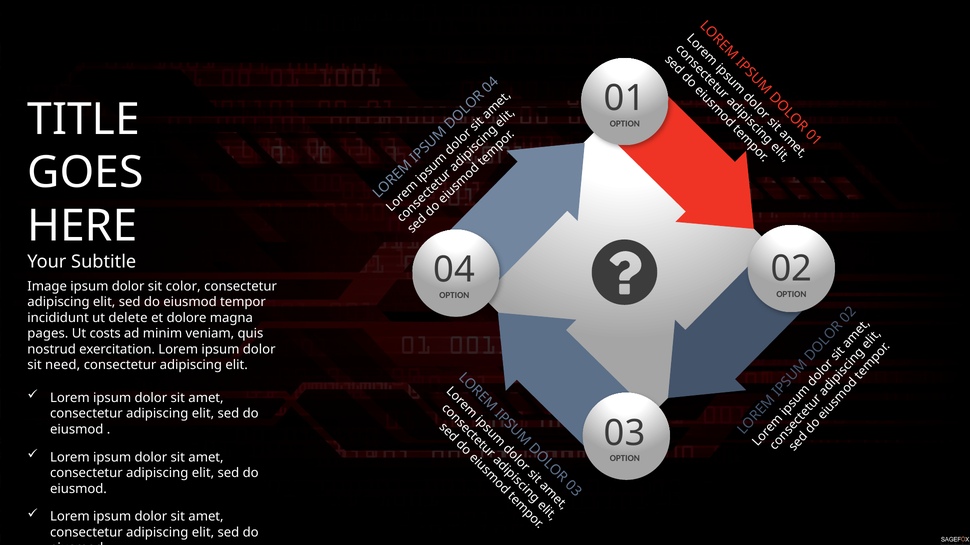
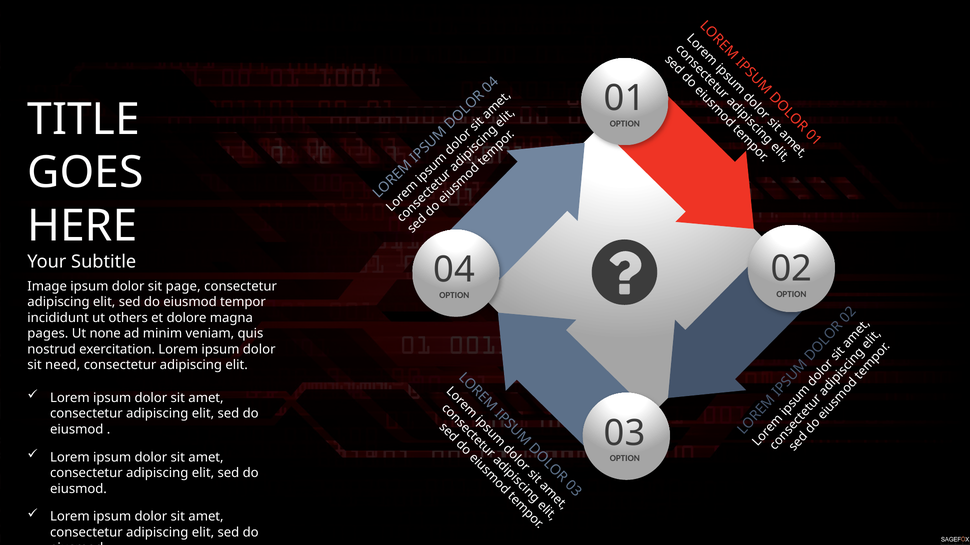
color: color -> page (183, 287)
delete: delete -> others (128, 318)
costs: costs -> none (105, 334)
